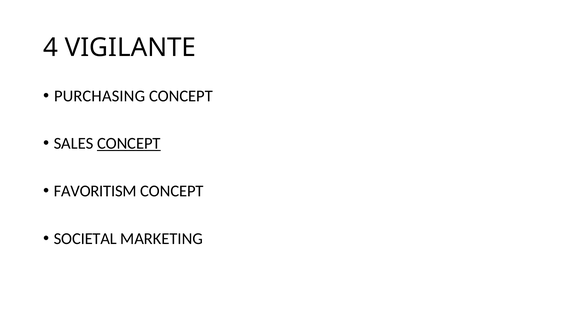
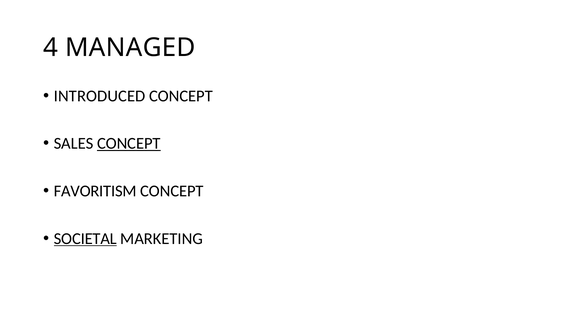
VIGILANTE: VIGILANTE -> MANAGED (130, 48)
PURCHASING: PURCHASING -> INTRODUCED (100, 96)
SOCIETAL underline: none -> present (85, 239)
